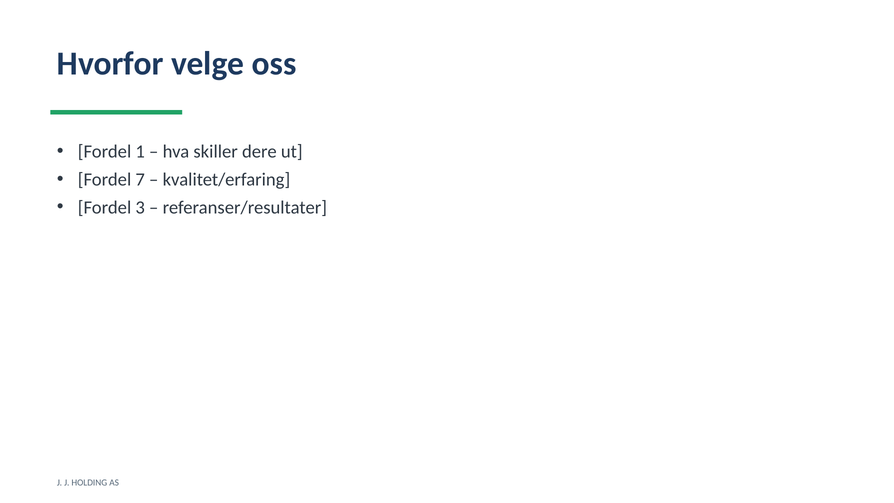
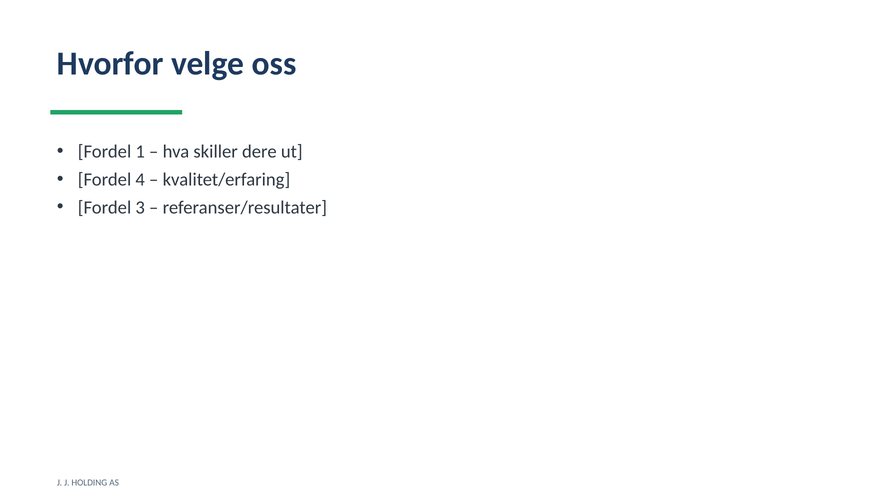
7: 7 -> 4 (140, 179)
